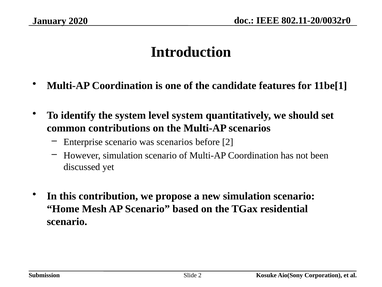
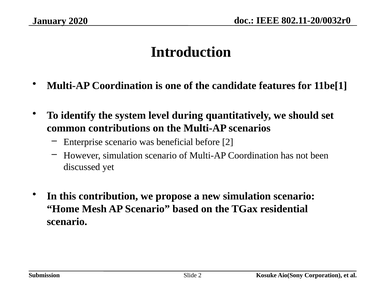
level system: system -> during (187, 115)
was scenarios: scenarios -> beneficial (175, 142)
